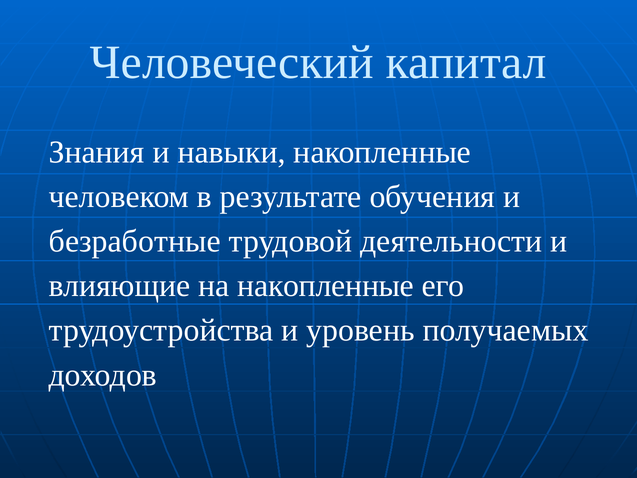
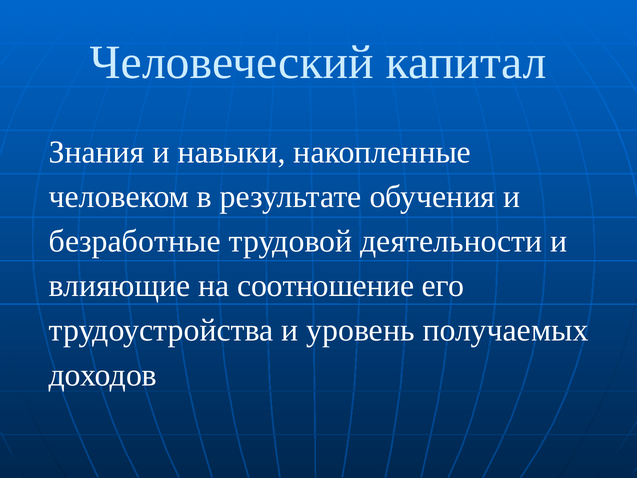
на накопленные: накопленные -> соотношение (326, 286)
